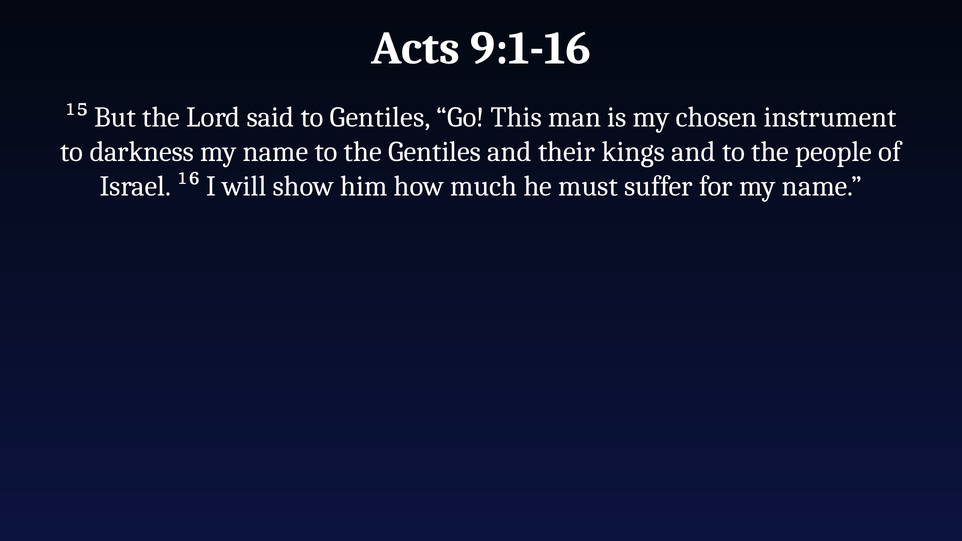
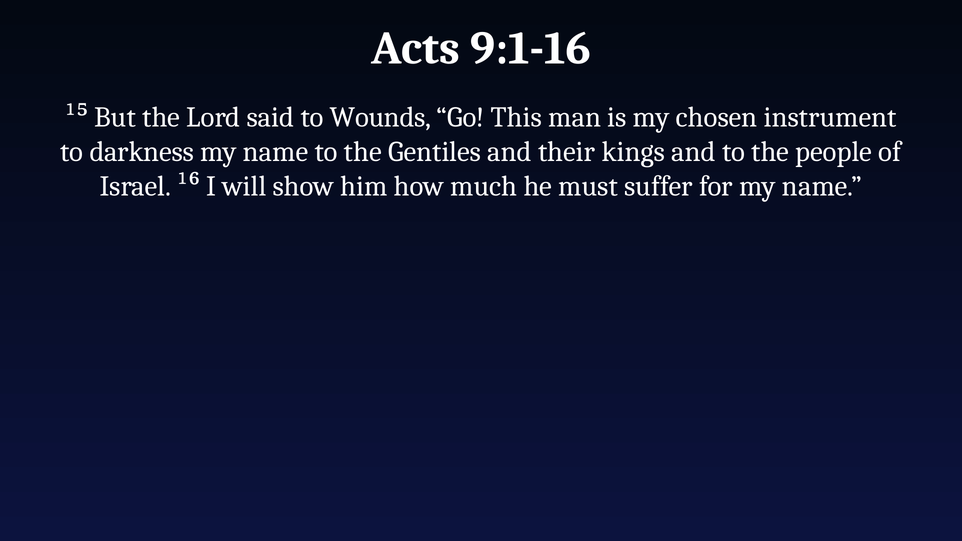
to Gentiles: Gentiles -> Wounds (381, 117)
